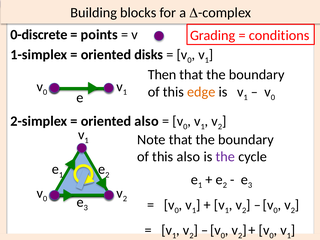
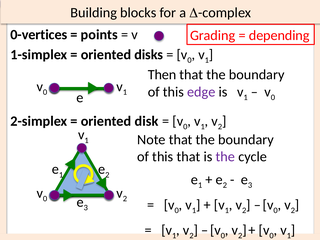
0-discrete: 0-discrete -> 0-vertices (39, 35)
conditions: conditions -> depending (279, 35)
edge colour: orange -> purple (201, 92)
oriented also: also -> disk (147, 121)
this also: also -> that (188, 157)
